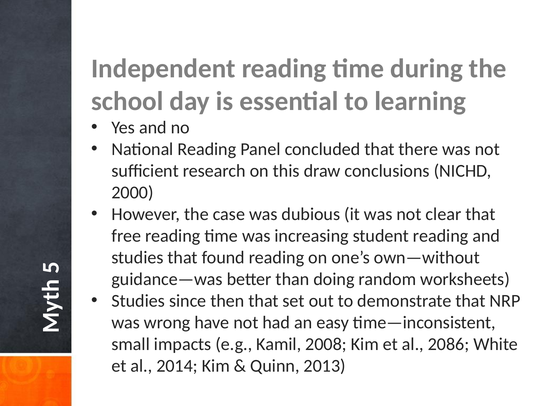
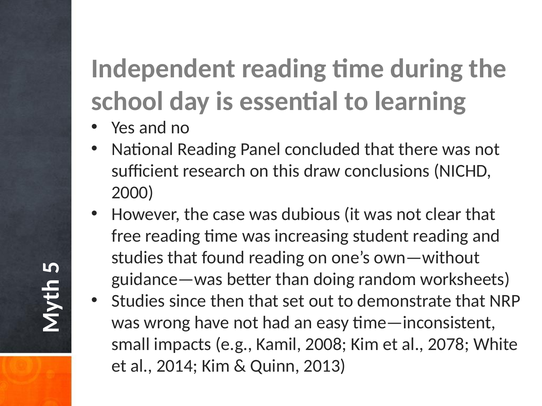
2086: 2086 -> 2078 (449, 345)
